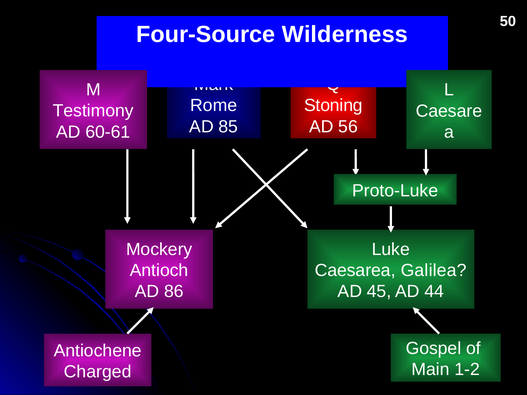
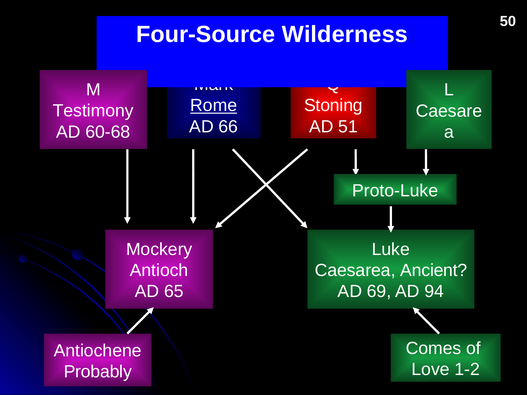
Rome underline: none -> present (214, 106)
85: 85 -> 66 (228, 127)
56: 56 -> 51 (348, 127)
60-61: 60-61 -> 60-68 (108, 132)
Galilea: Galilea -> Ancient (434, 271)
86: 86 -> 65 (174, 292)
45: 45 -> 69 (379, 292)
44: 44 -> 94 (434, 292)
Gospel: Gospel -> Comes (434, 349)
Main: Main -> Love (431, 370)
Charged: Charged -> Probably (98, 372)
